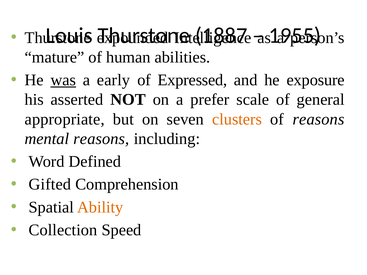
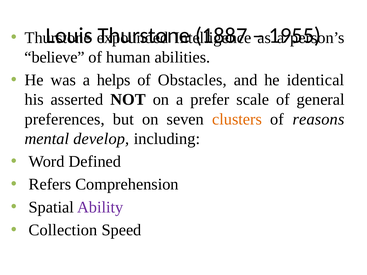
mature: mature -> believe (55, 57)
was underline: present -> none (63, 80)
early: early -> helps (114, 80)
Expressed: Expressed -> Obstacles (192, 80)
exposure: exposure -> identical (315, 80)
appropriate: appropriate -> preferences (65, 119)
mental reasons: reasons -> develop (101, 139)
Gifted: Gifted -> Refers (50, 185)
Ability colour: orange -> purple (100, 207)
